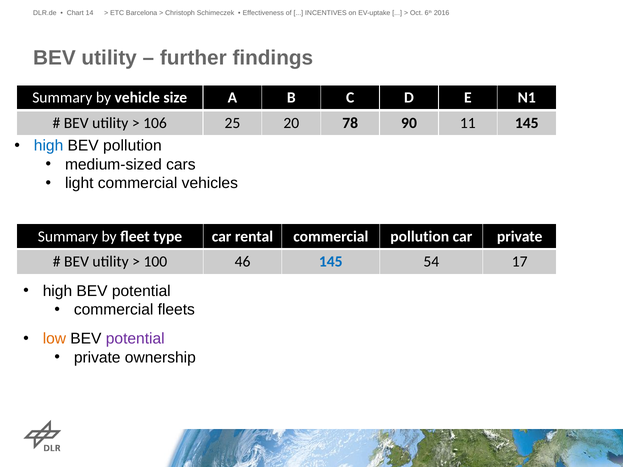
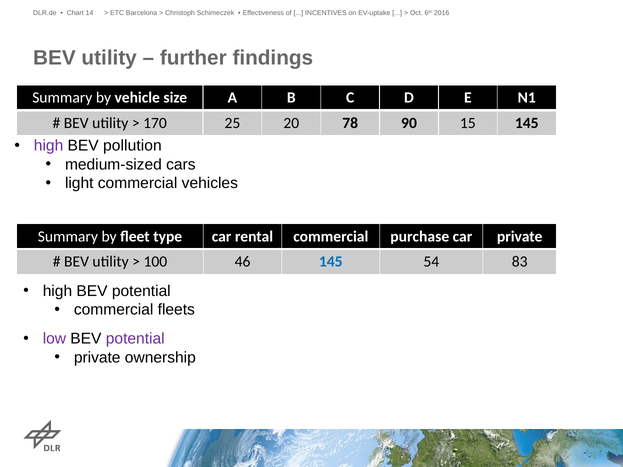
106: 106 -> 170 (155, 123)
11: 11 -> 15 (468, 123)
high colour: blue -> purple (49, 146)
commercial pollution: pollution -> purchase (420, 237)
17: 17 -> 83 (520, 262)
low colour: orange -> purple (54, 339)
